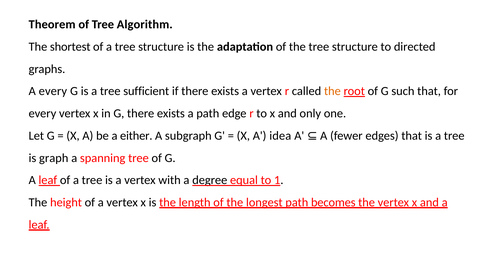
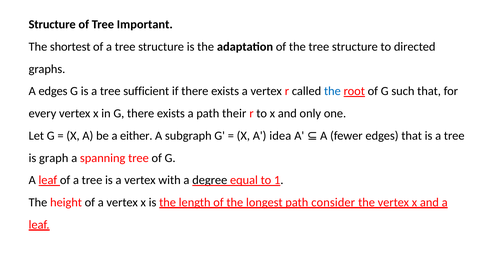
Theorem: Theorem -> Structure (52, 25)
Algorithm: Algorithm -> Important (145, 25)
A every: every -> edges (53, 91)
the colour: orange -> blue (332, 91)
edge: edge -> their (234, 114)
becomes: becomes -> consider (333, 203)
